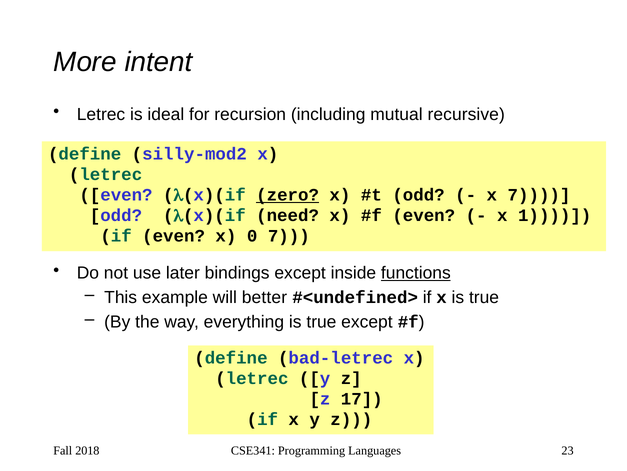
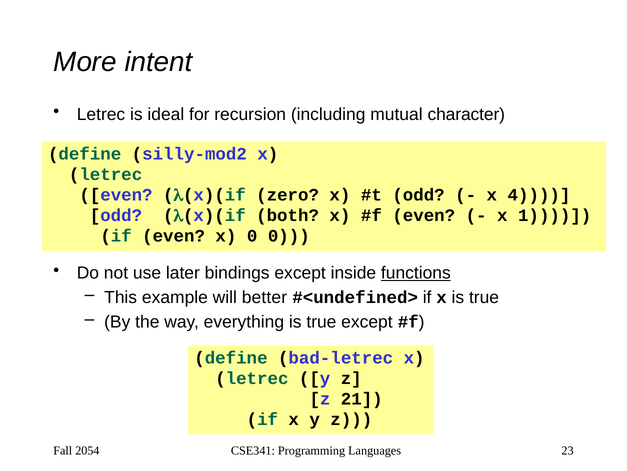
recursive: recursive -> character (466, 114)
zero underline: present -> none (288, 195)
x 7: 7 -> 4 (539, 195)
need: need -> both (288, 215)
0 7: 7 -> 0 (289, 236)
17: 17 -> 21 (362, 398)
2018: 2018 -> 2054 (87, 450)
